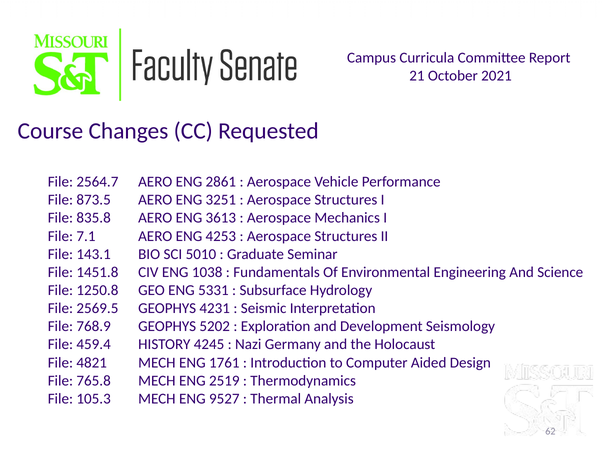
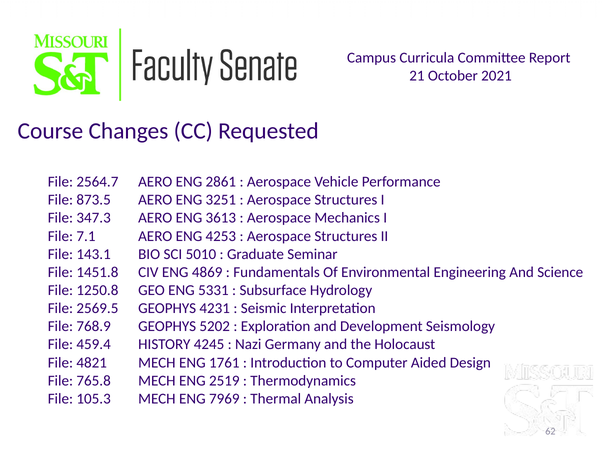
835.8: 835.8 -> 347.3 (94, 218)
1038: 1038 -> 4869 (207, 272)
9527: 9527 -> 7969 (224, 399)
